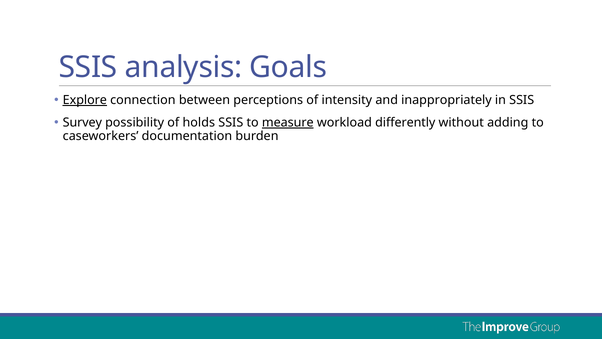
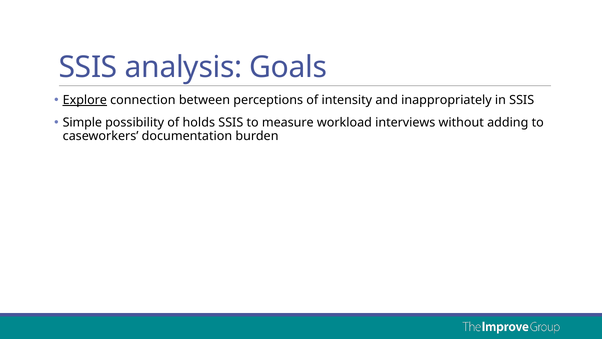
Survey: Survey -> Simple (82, 122)
measure underline: present -> none (288, 122)
differently: differently -> interviews (405, 122)
